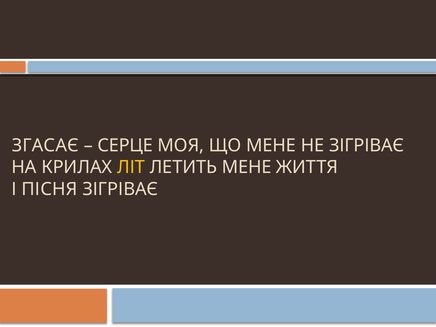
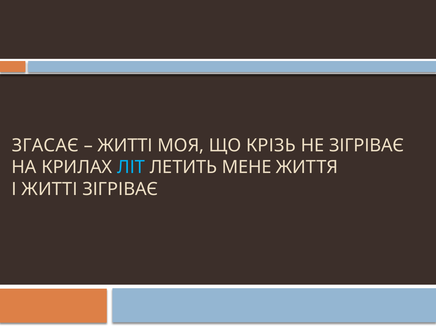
СЕРЦЕ: СЕРЦЕ -> ЖИТТІ (125, 145)
ЩО МЕНЕ: МЕНЕ -> КРІЗЬ (271, 145)
ЛІТ colour: yellow -> light blue (131, 167)
І ПІСНЯ: ПІСНЯ -> ЖИТТІ (49, 189)
